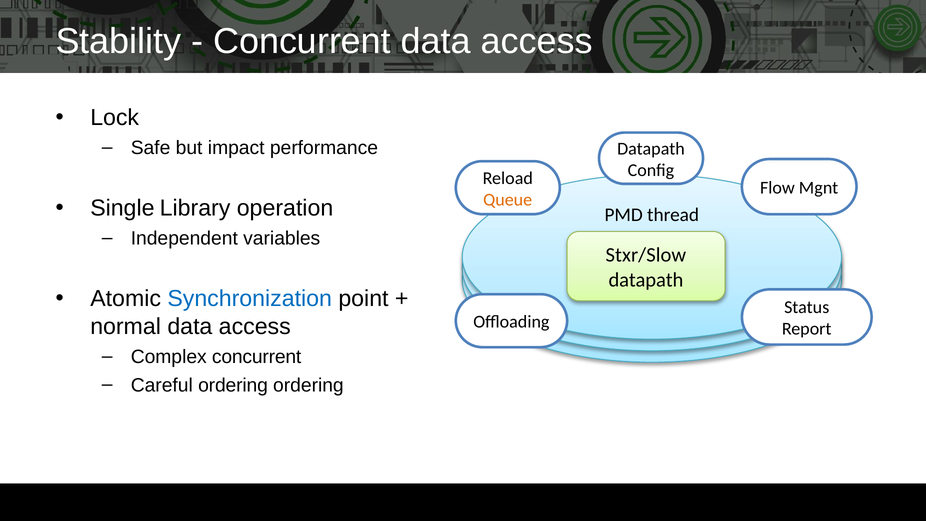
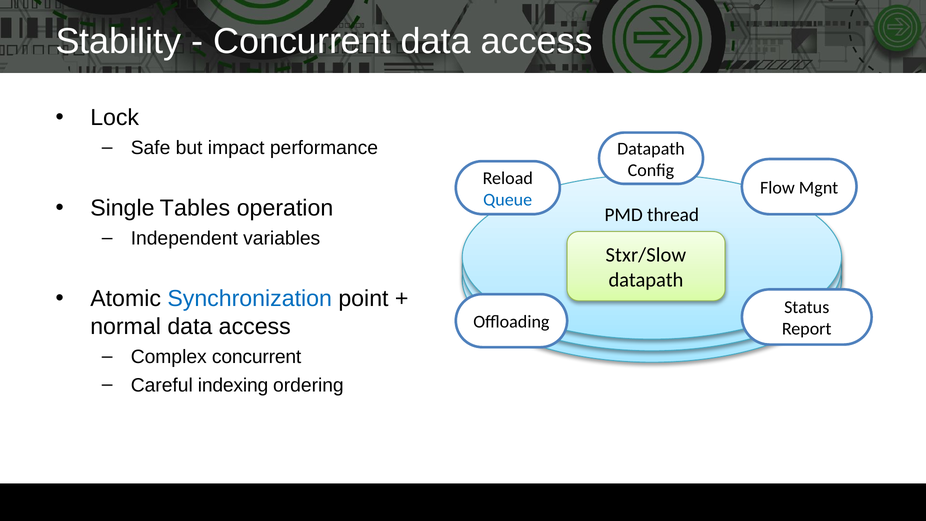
Queue colour: orange -> blue (508, 200)
Library: Library -> Tables (195, 208)
Careful ordering: ordering -> indexing (233, 385)
